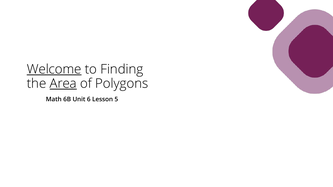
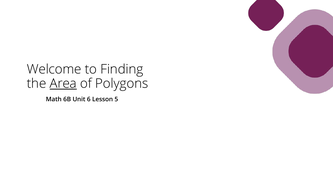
Welcome underline: present -> none (54, 69)
